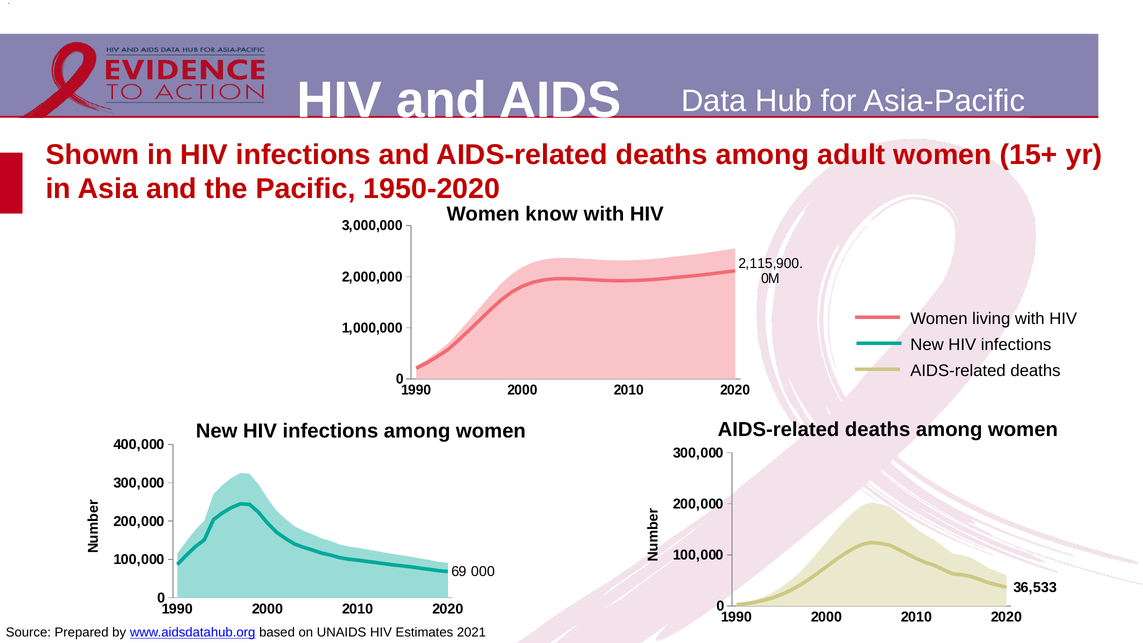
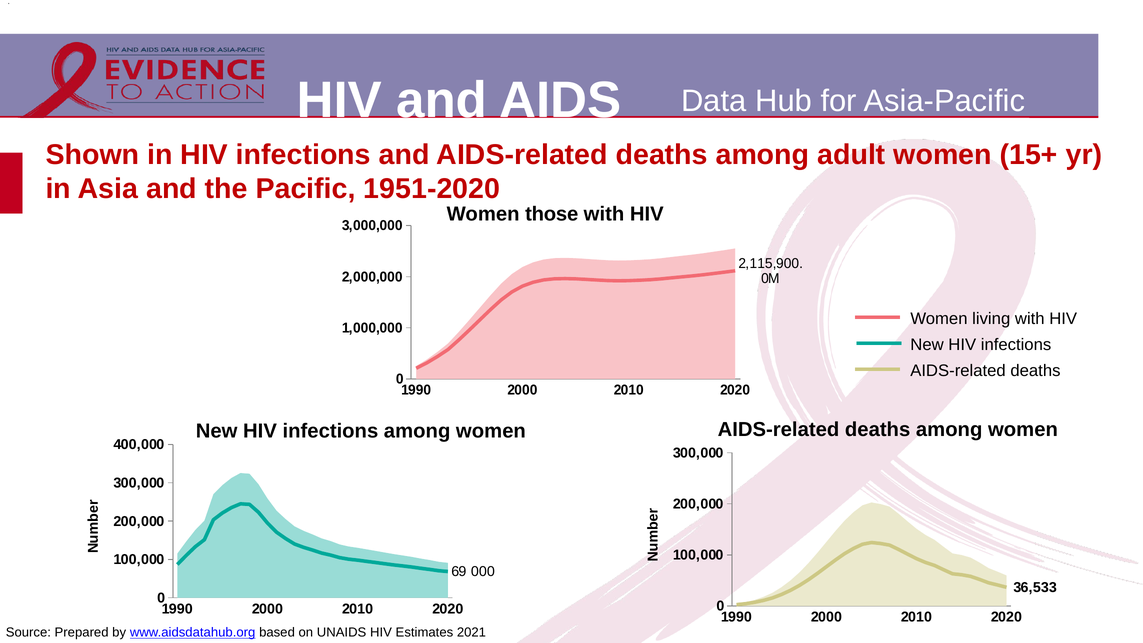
1950-2020: 1950-2020 -> 1951-2020 (432, 189)
know: know -> those (552, 214)
